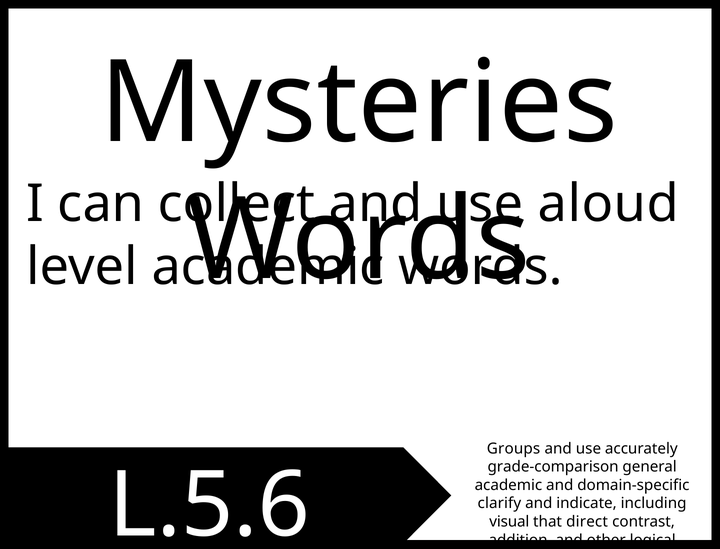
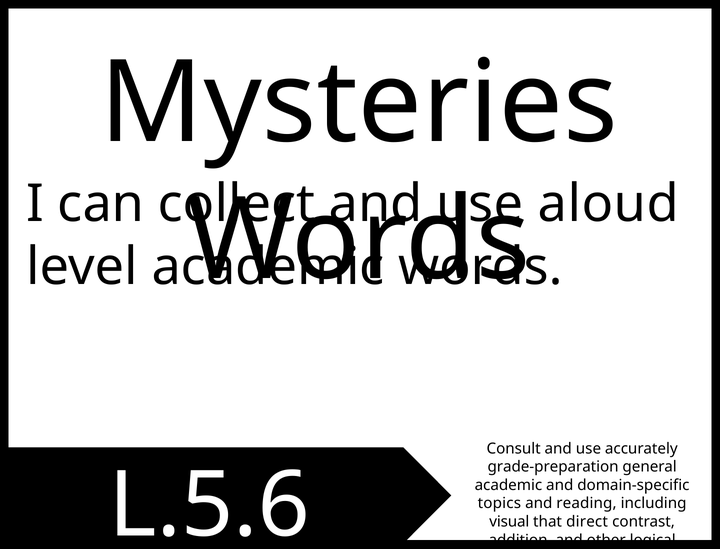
Groups: Groups -> Consult (514, 448)
grade-comparison: grade-comparison -> grade-preparation (553, 466)
clarify: clarify -> topics (499, 503)
indicate: indicate -> reading (586, 503)
